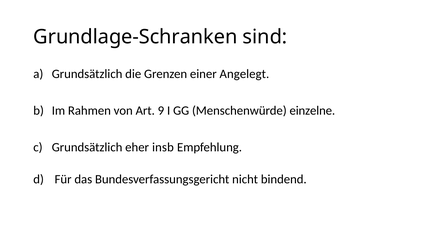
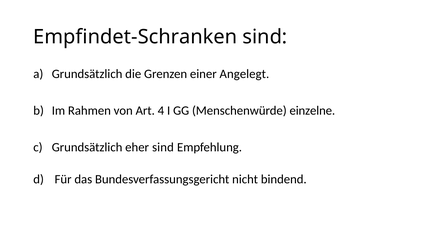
Grundlage-Schranken: Grundlage-Schranken -> Empfindet-Schranken (135, 37)
9: 9 -> 4 (161, 111)
eher insb: insb -> sind (163, 147)
